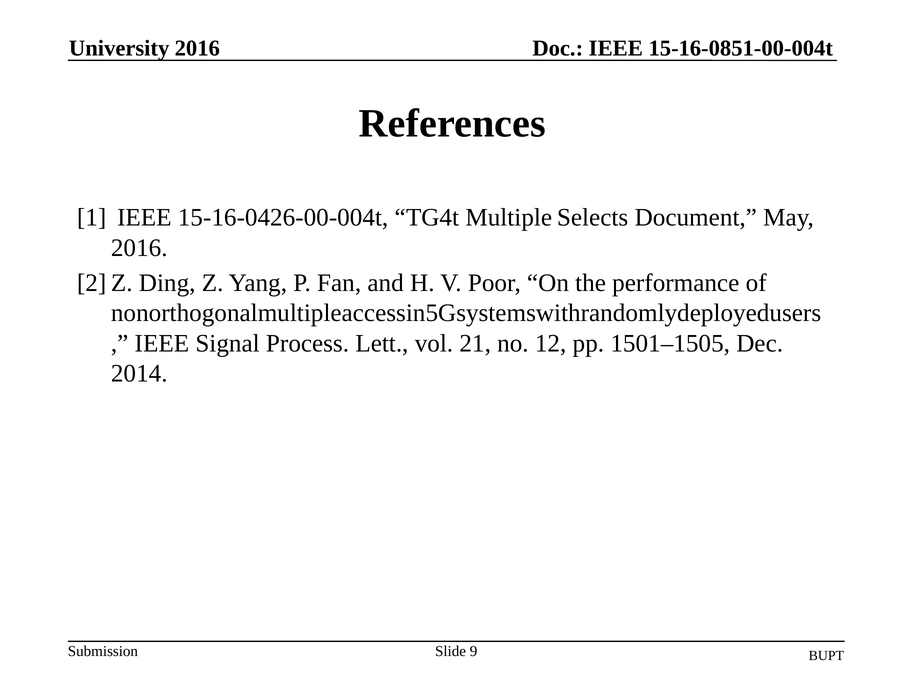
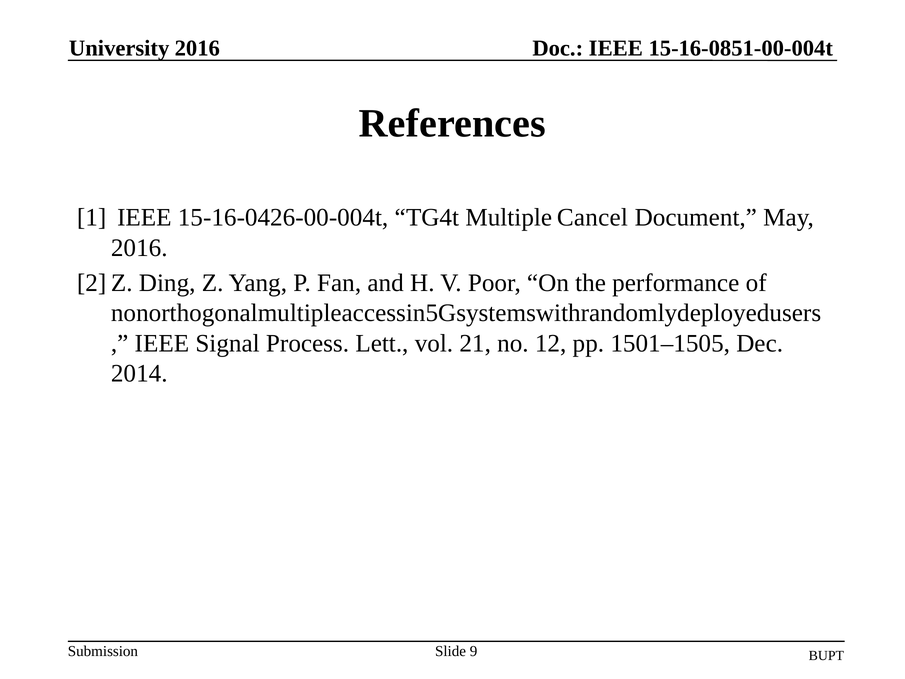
Selects: Selects -> Cancel (592, 217)
